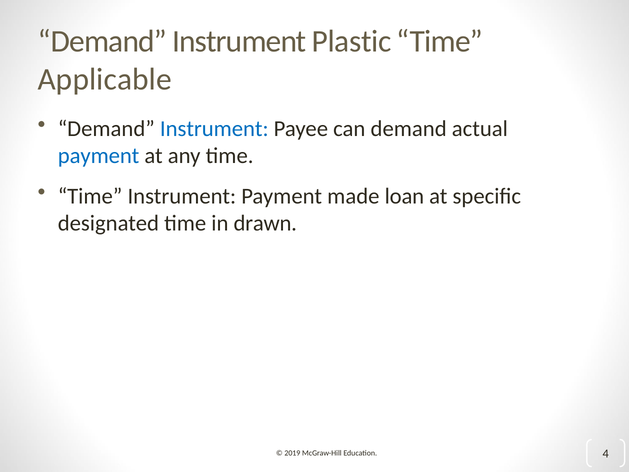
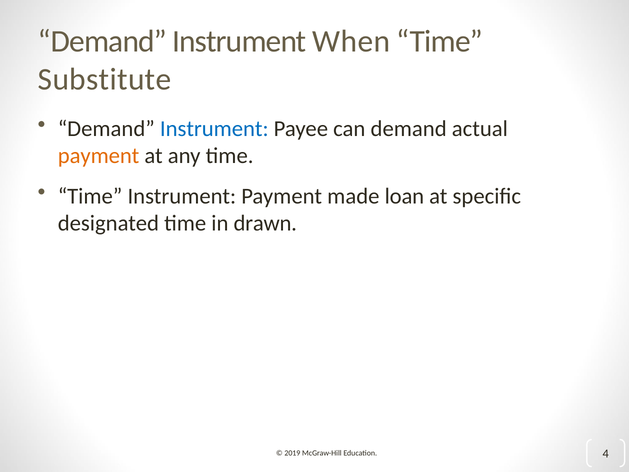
Plastic: Plastic -> When (351, 42)
Applicable: Applicable -> Substitute (105, 79)
payment colour: blue -> orange (99, 156)
